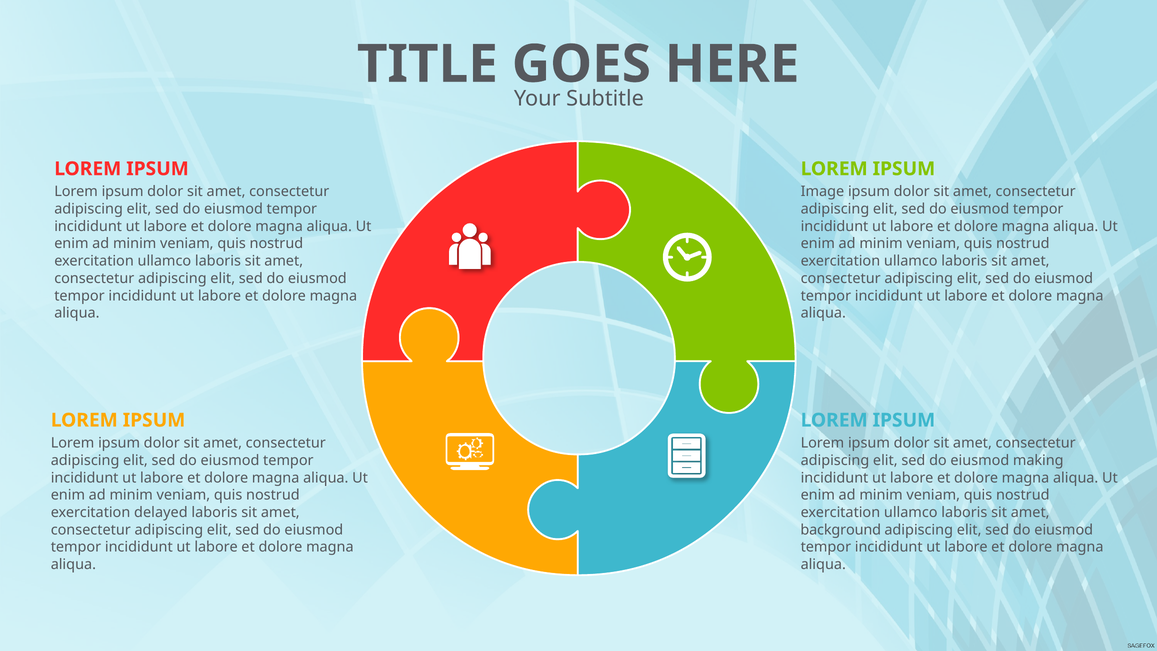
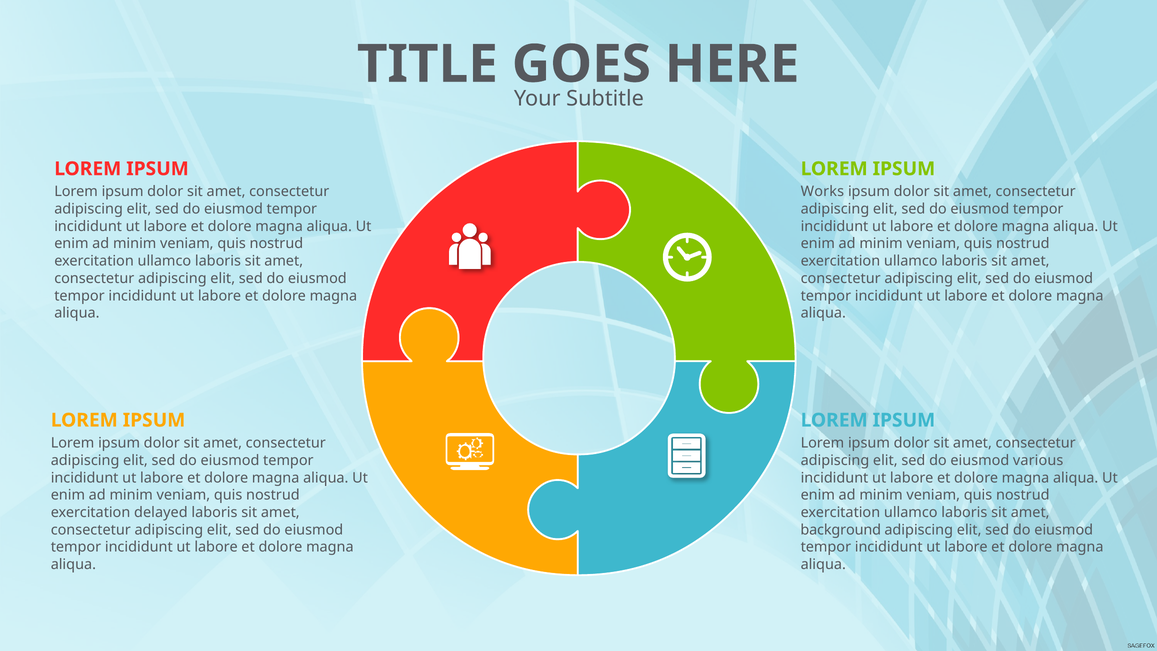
Image: Image -> Works (822, 192)
making: making -> various (1038, 460)
